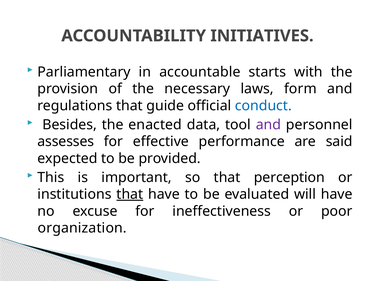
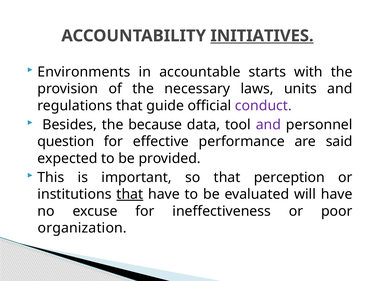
INITIATIVES underline: none -> present (262, 36)
Parliamentary: Parliamentary -> Environments (84, 72)
form: form -> units (300, 89)
conduct colour: blue -> purple (263, 106)
enacted: enacted -> because (155, 125)
assesses: assesses -> question (66, 142)
